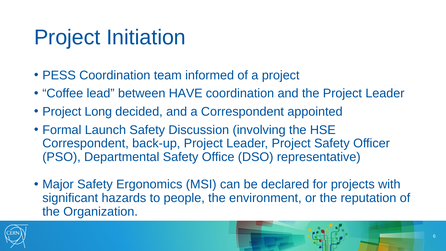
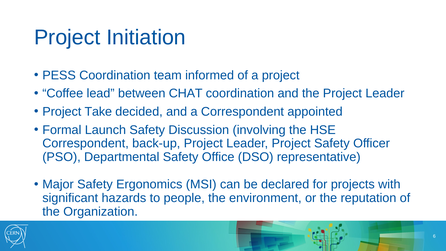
HAVE: HAVE -> CHAT (186, 93)
Long: Long -> Take (98, 112)
